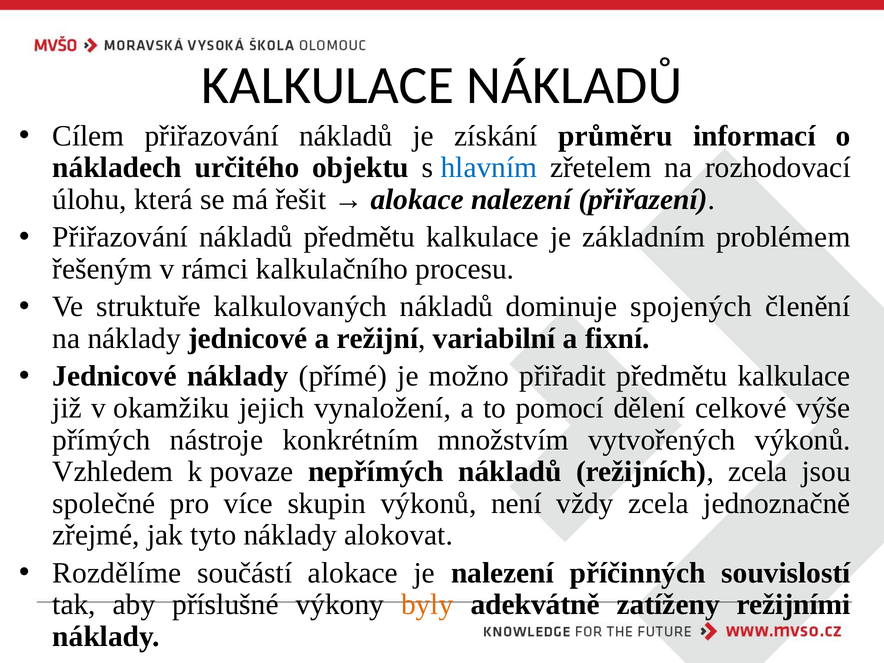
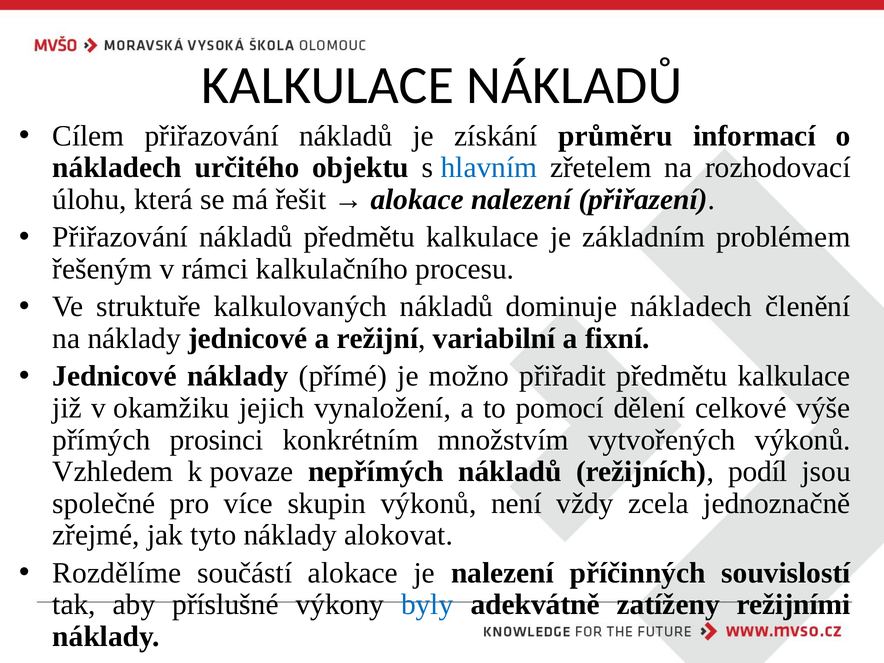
dominuje spojených: spojených -> nákladech (691, 307)
nástroje: nástroje -> prosinci (217, 440)
režijních zcela: zcela -> podíl (758, 472)
byly colour: orange -> blue (427, 605)
